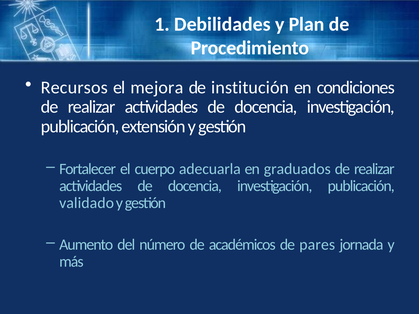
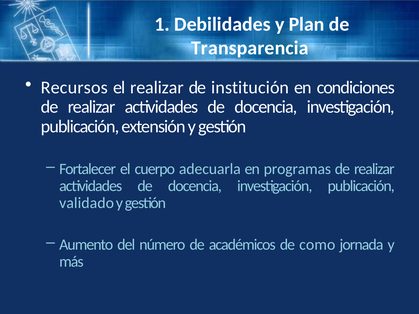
Procedimiento: Procedimiento -> Transparencia (250, 48)
el mejora: mejora -> realizar (157, 88)
graduados: graduados -> programas (297, 169)
pares: pares -> como (317, 245)
